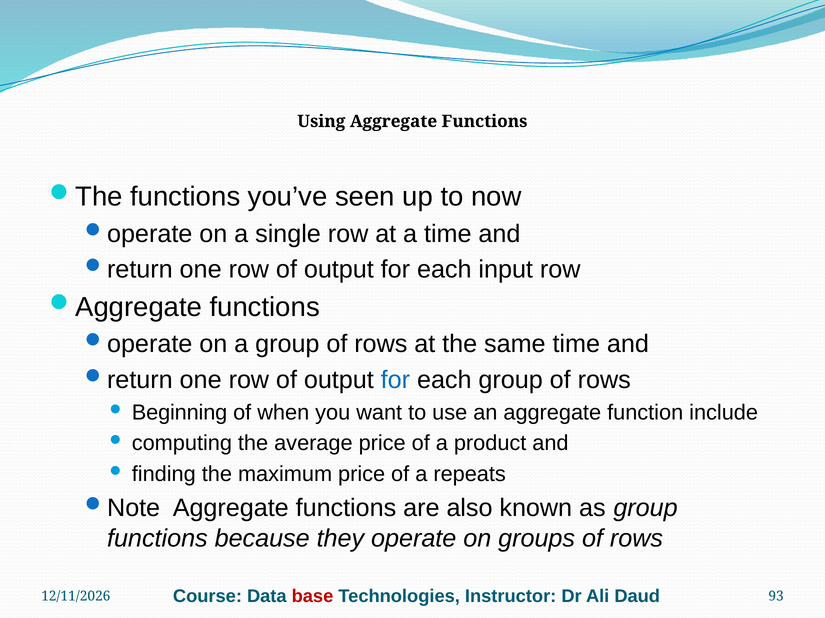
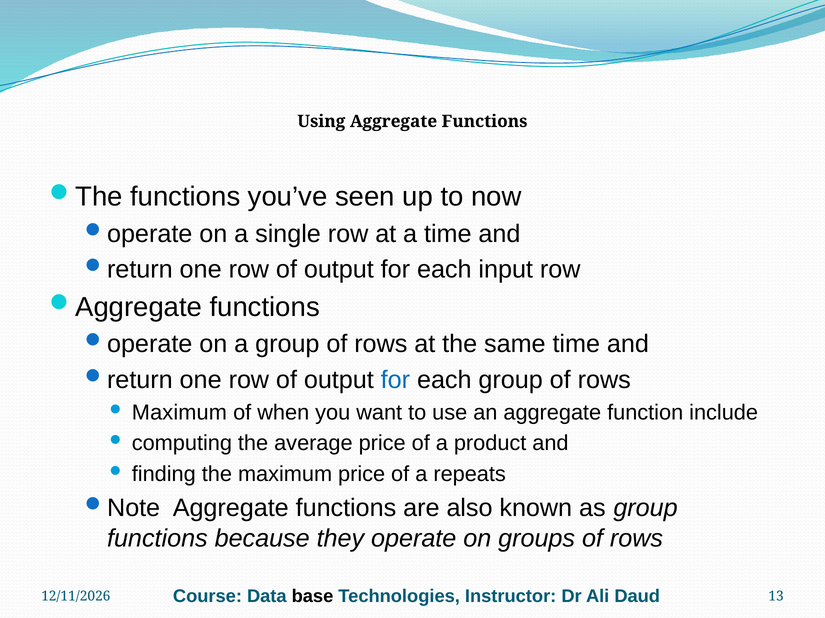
Beginning: Beginning -> Maximum (179, 413)
base colour: red -> black (312, 597)
93: 93 -> 13 (776, 597)
